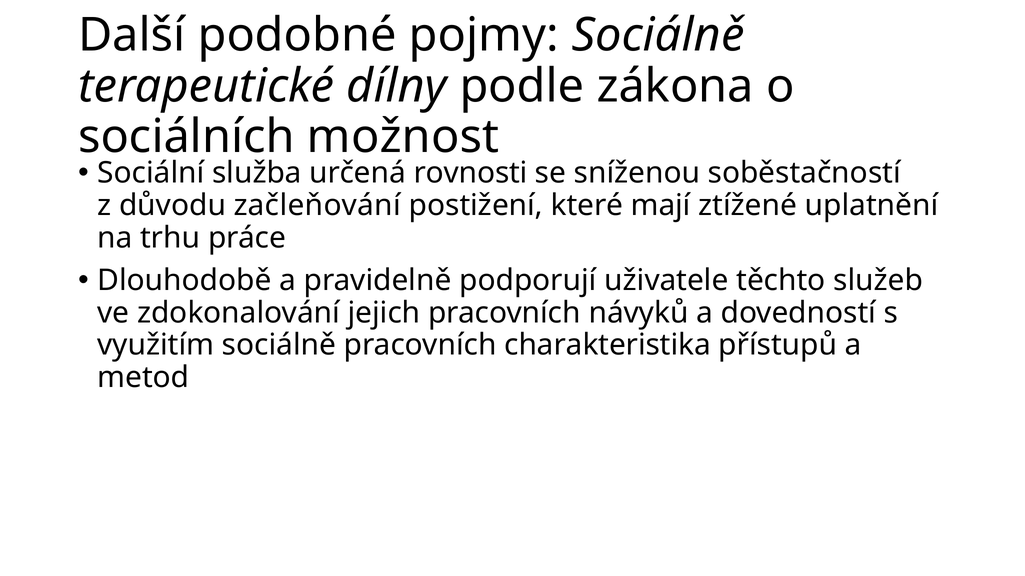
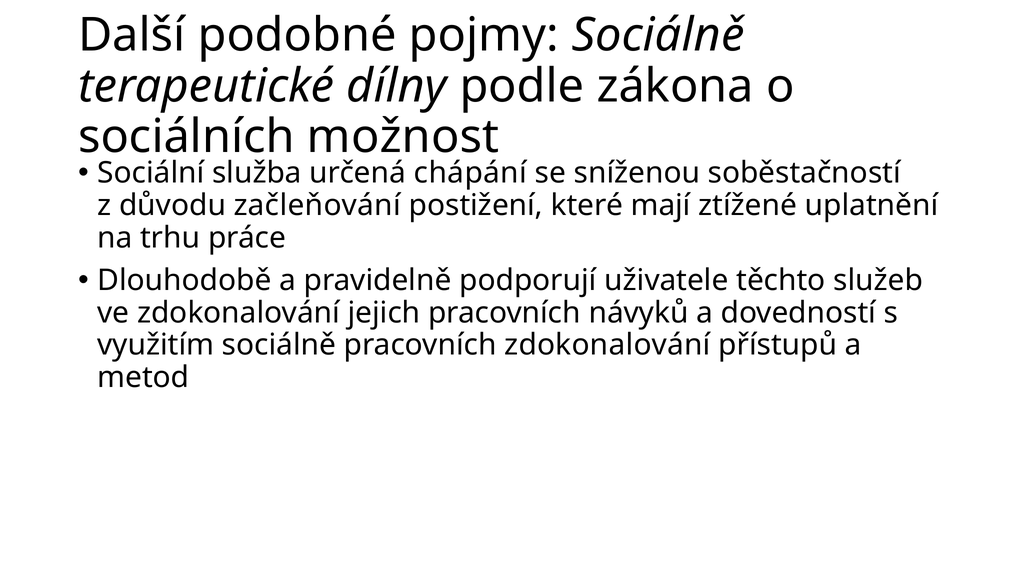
rovnosti: rovnosti -> chápání (470, 173)
pracovních charakteristika: charakteristika -> zdokonalování (607, 345)
